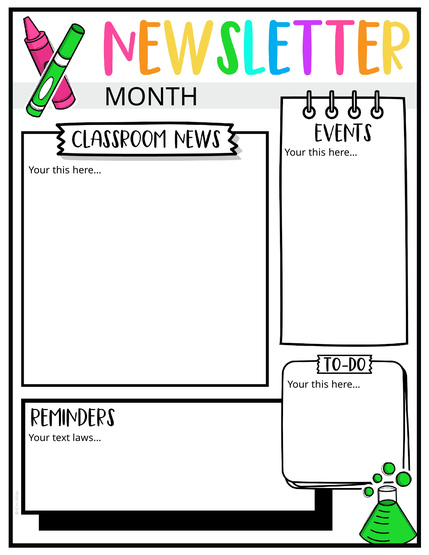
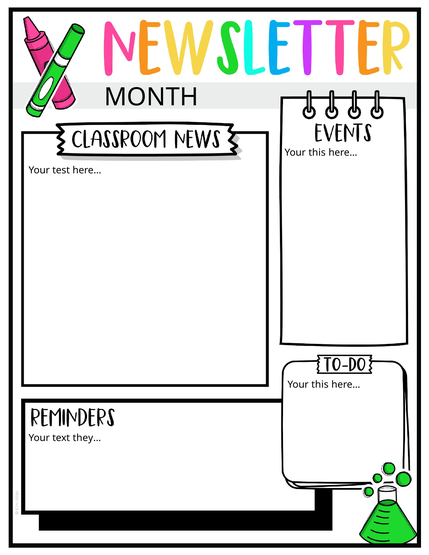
this: this -> test (61, 170)
laws…: laws… -> they… (87, 438)
